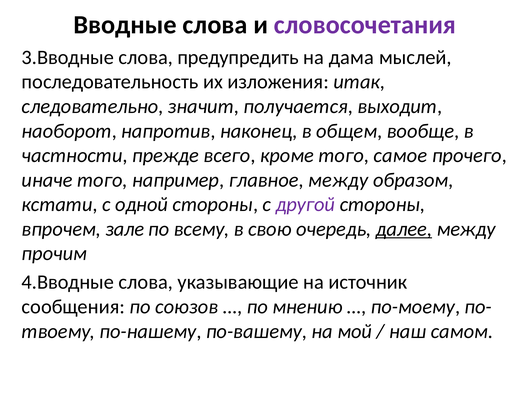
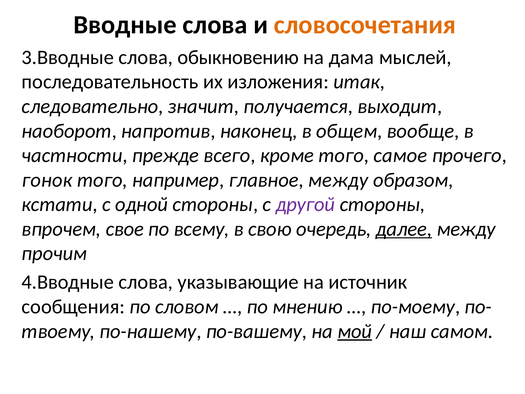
словосочетания colour: purple -> orange (365, 25)
предупредить: предупредить -> обыкновению (238, 57)
иначе: иначе -> гонок (47, 180)
зале: зале -> свое (125, 229)
союзов: союзов -> словом (187, 307)
мой underline: none -> present (355, 331)
